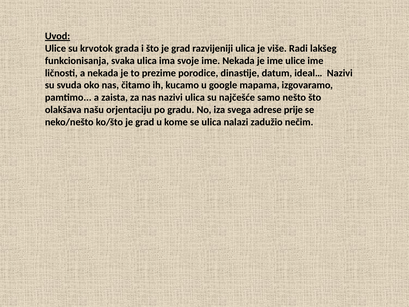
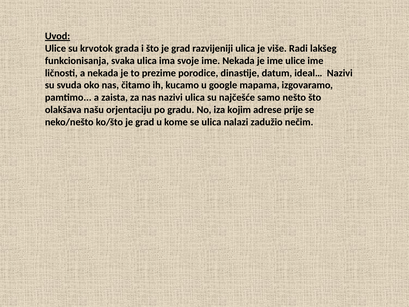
svega: svega -> kojim (239, 110)
